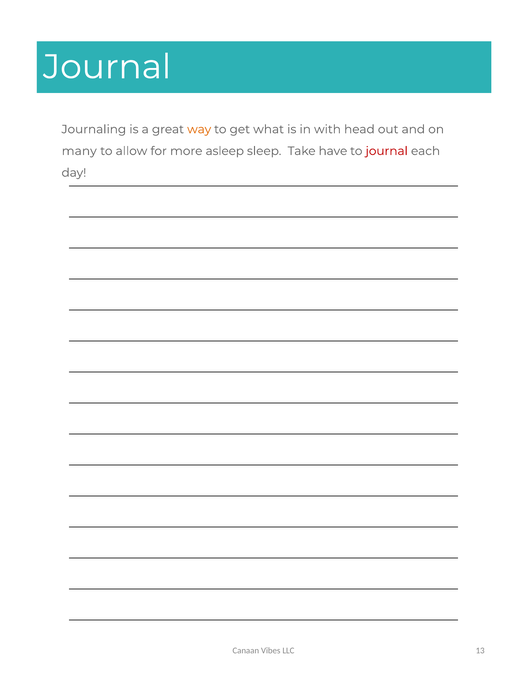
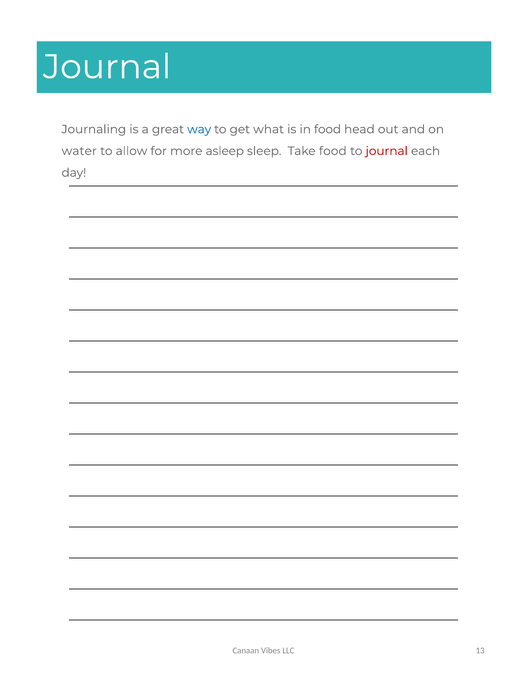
way colour: orange -> blue (199, 129)
in with: with -> food (328, 129)
many: many -> water (79, 151)
Take have: have -> food (333, 151)
